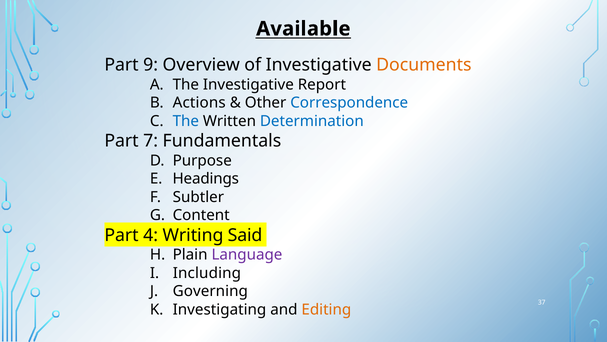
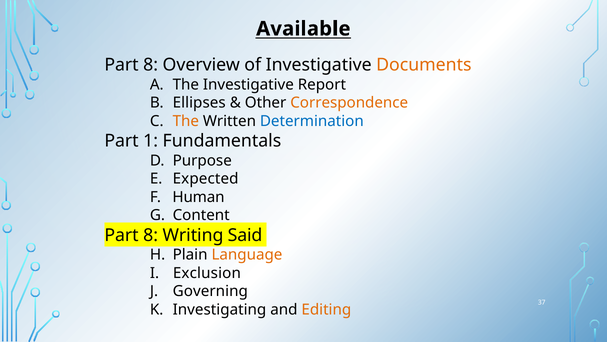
9: 9 -> 8 (151, 65)
Actions: Actions -> Ellipses (199, 103)
Correspondence colour: blue -> orange (349, 103)
The colour: blue -> orange (186, 121)
7: 7 -> 1 (151, 141)
Headings: Headings -> Expected (206, 179)
Subtler: Subtler -> Human (198, 197)
4: 4 -> 8 (151, 235)
Language colour: purple -> orange (247, 255)
Including: Including -> Exclusion (207, 273)
